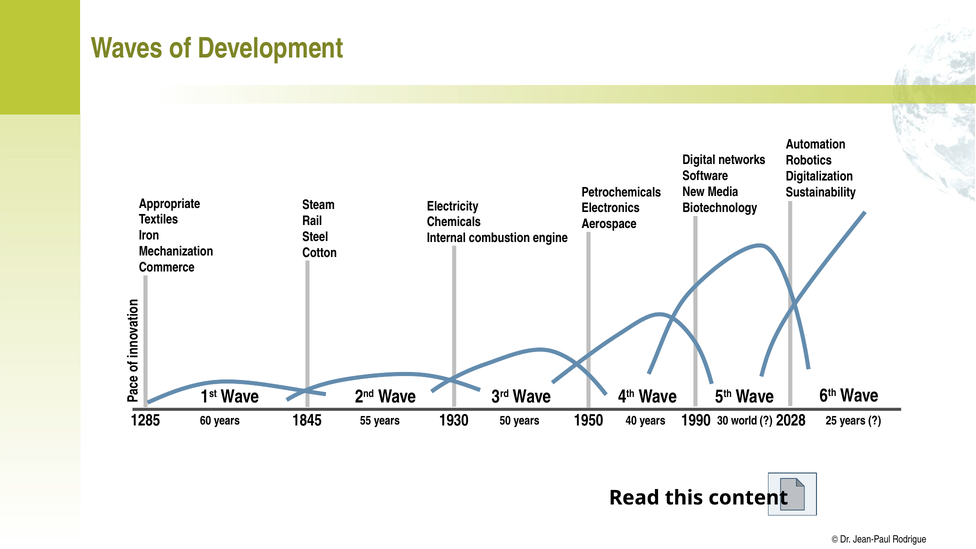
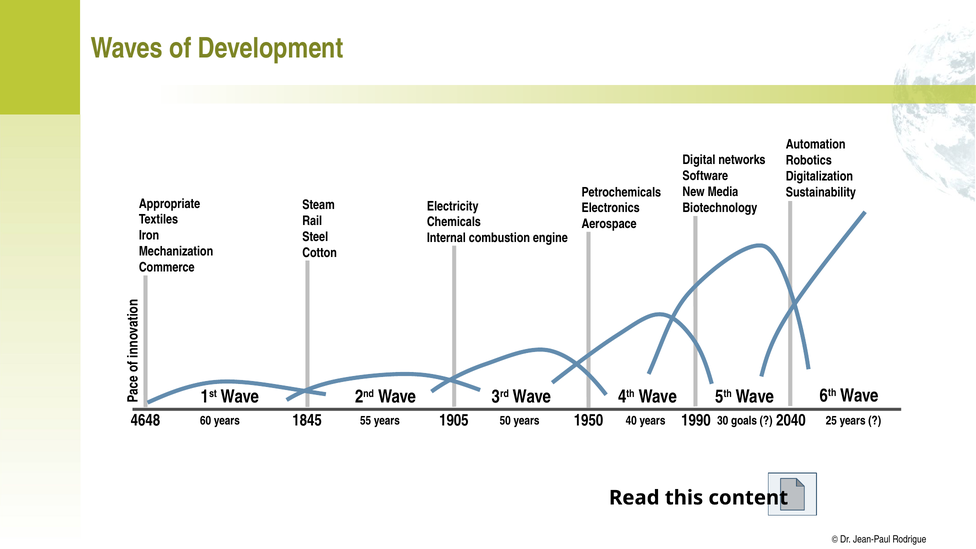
1285: 1285 -> 4648 (145, 420)
1930: 1930 -> 1905 (454, 420)
2028: 2028 -> 2040 (791, 420)
world: world -> goals (744, 421)
